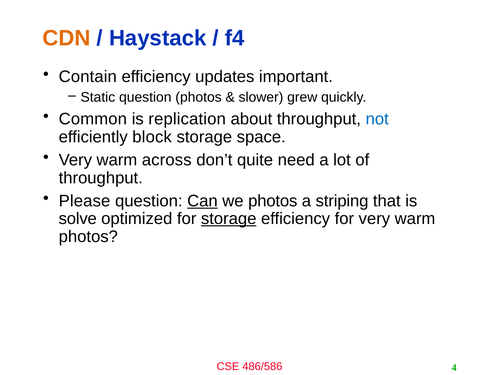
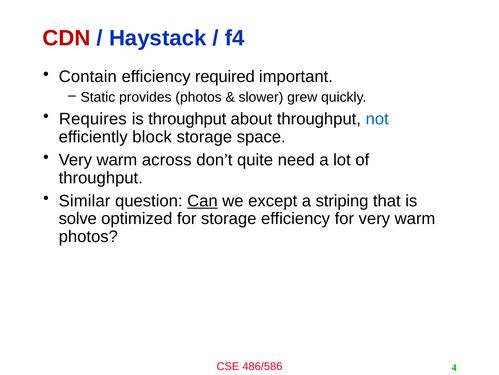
CDN colour: orange -> red (66, 38)
updates: updates -> required (225, 77)
Static question: question -> provides (145, 97)
Common: Common -> Requires (93, 119)
is replication: replication -> throughput (187, 119)
Please: Please -> Similar (85, 200)
we photos: photos -> except (273, 200)
storage underline: present -> none (229, 218)
